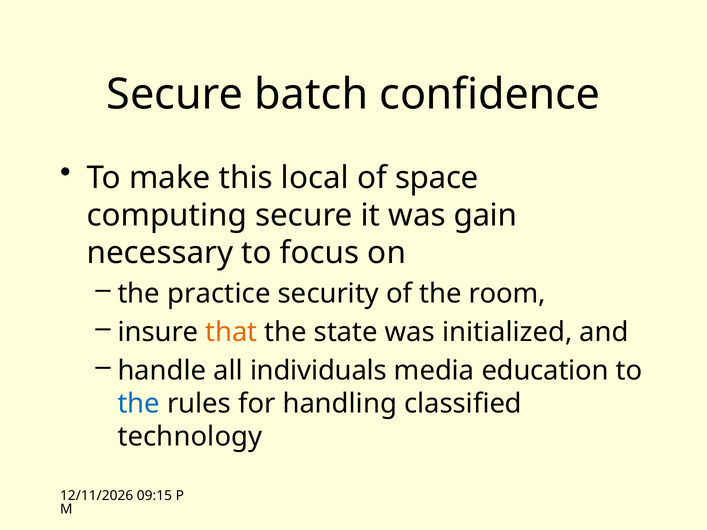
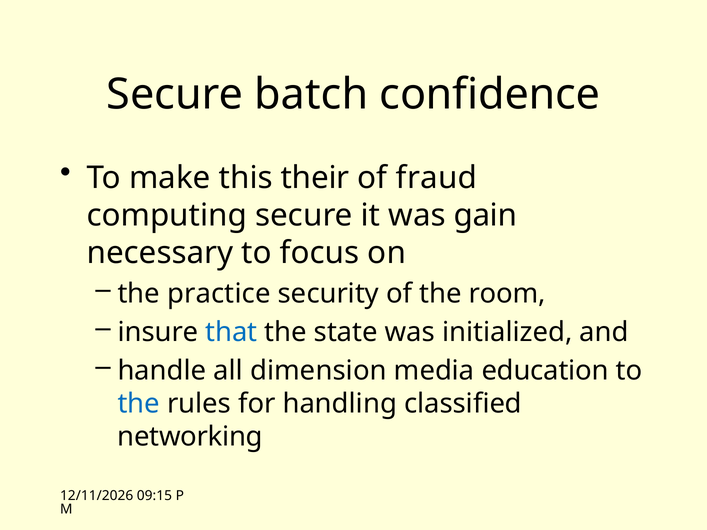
local: local -> their (315, 178)
space: space -> fraud (437, 178)
that colour: orange -> blue (231, 332)
individuals: individuals -> dimension (318, 371)
technology: technology -> networking (190, 437)
